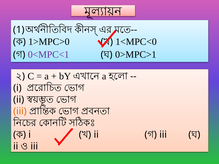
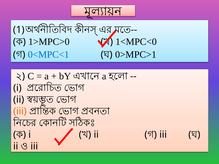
0<MPC<1 colour: purple -> blue (48, 55)
